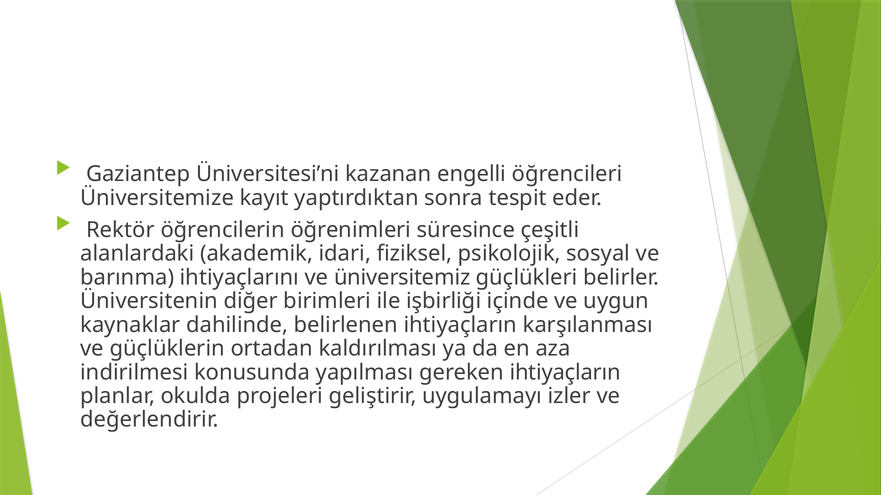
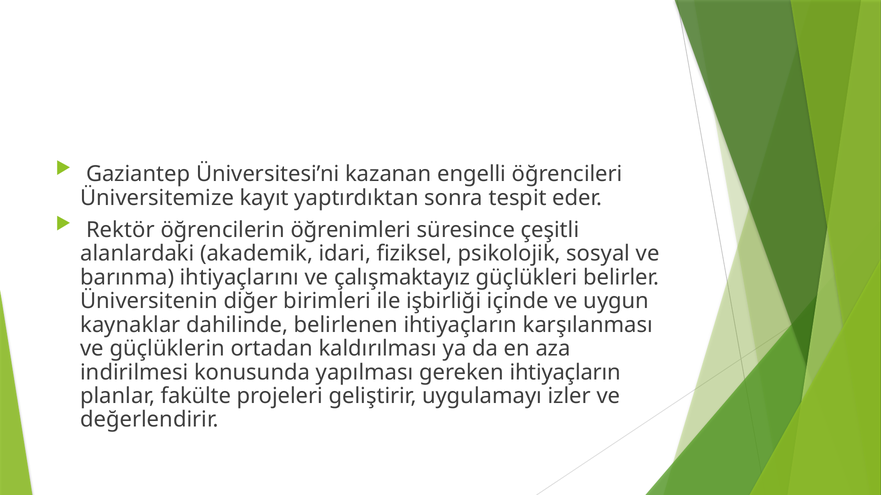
üniversitemiz: üniversitemiz -> çalışmaktayız (402, 278)
okulda: okulda -> fakülte (196, 396)
